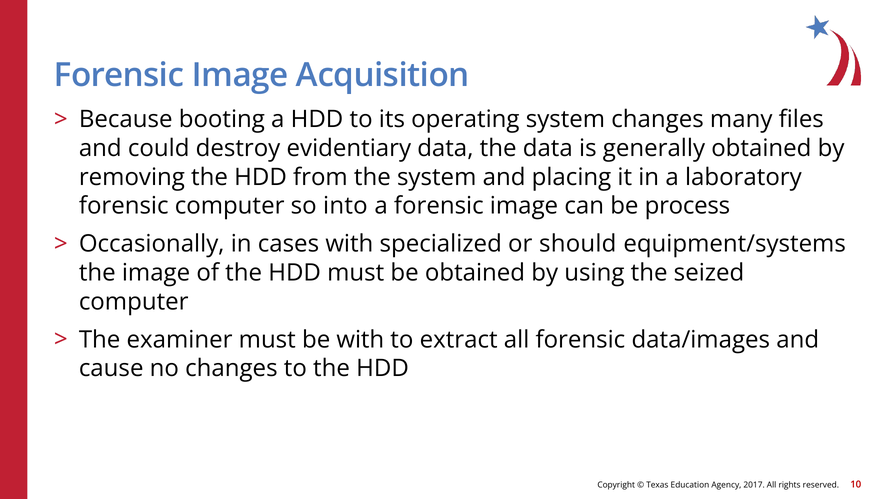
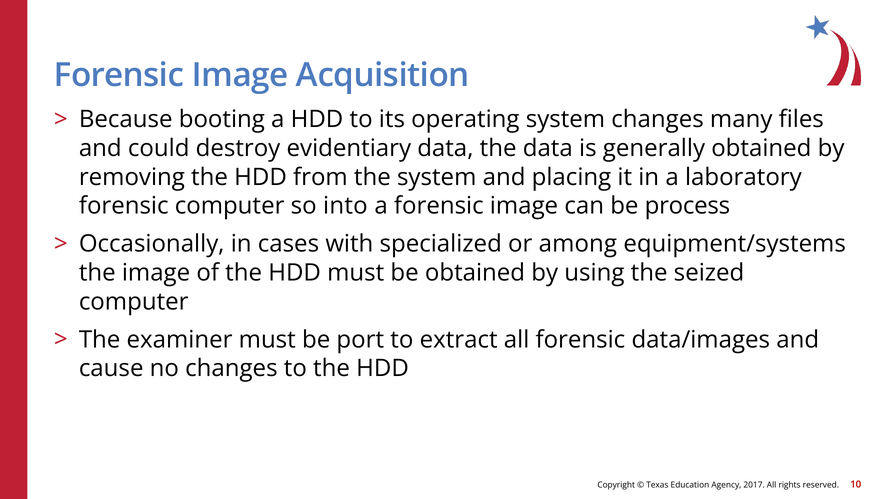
should: should -> among (578, 244)
be with: with -> port (360, 340)
